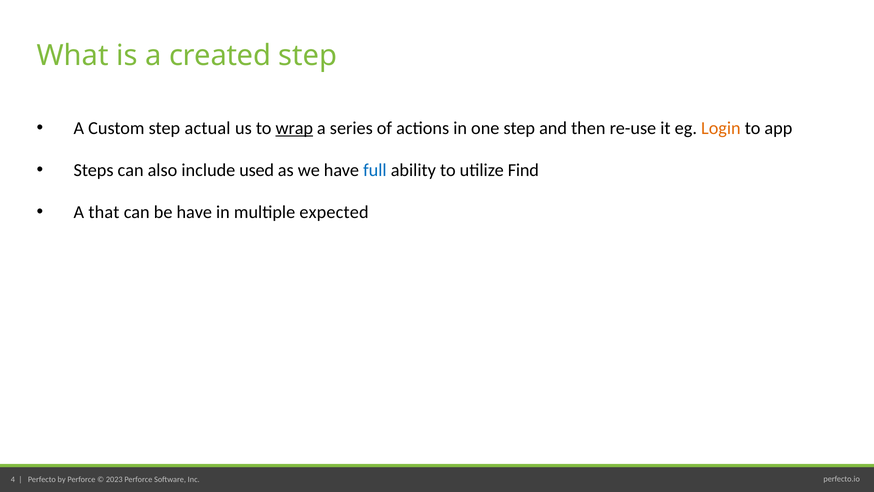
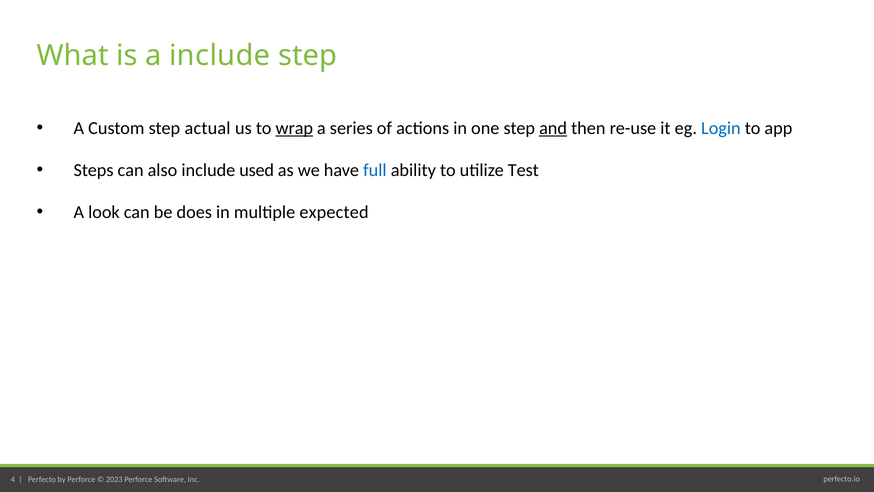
a created: created -> include (220, 56)
and underline: none -> present (553, 128)
Login colour: orange -> blue (721, 128)
Find: Find -> Test (523, 170)
that: that -> look (104, 212)
be have: have -> does (194, 212)
